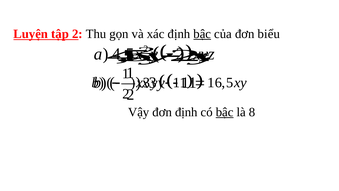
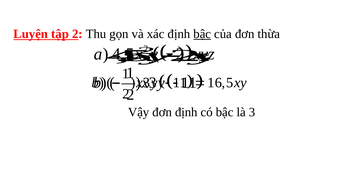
biểu: biểu -> thừa (269, 34)
bậc underline: present -> none (225, 112)
là 8: 8 -> 3 (252, 112)
